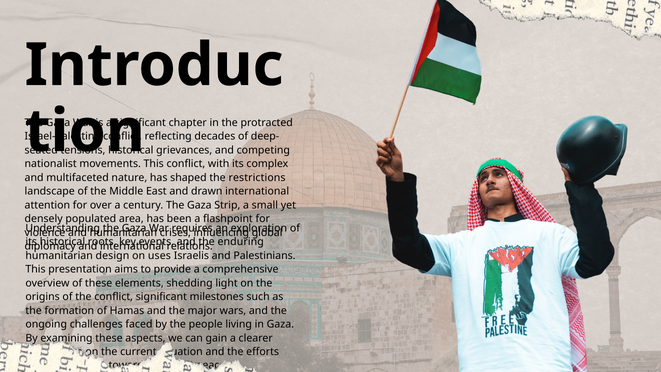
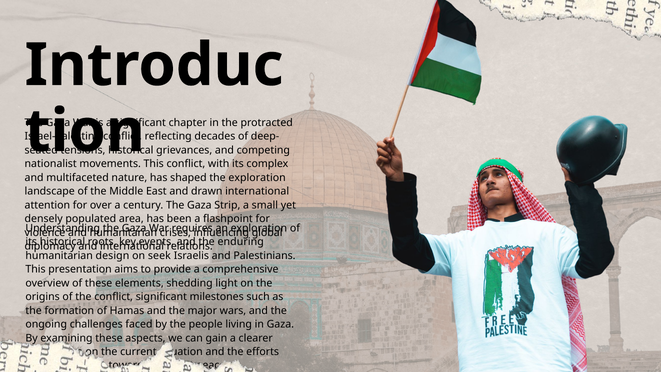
the restrictions: restrictions -> exploration (257, 178)
uses: uses -> seek (159, 255)
